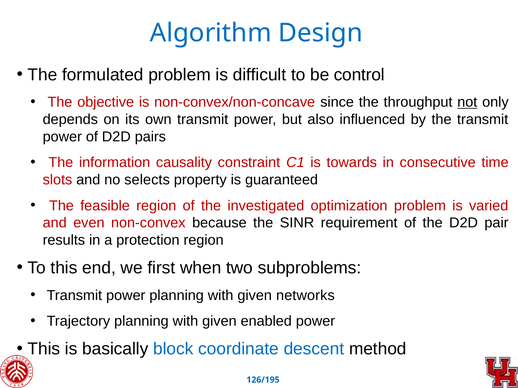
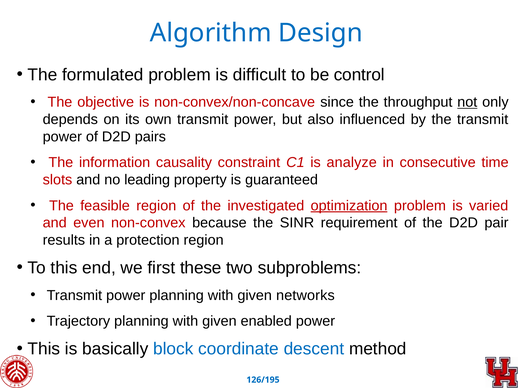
towards: towards -> analyze (352, 163)
selects: selects -> leading (147, 180)
optimization underline: none -> present (349, 206)
when: when -> these (201, 268)
